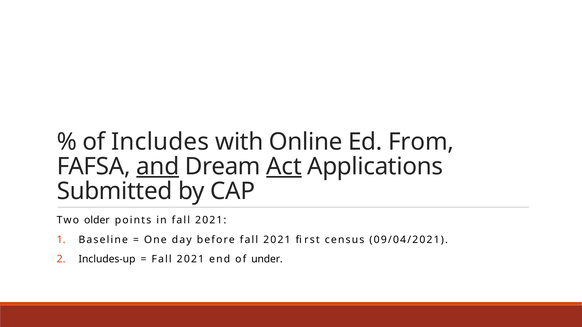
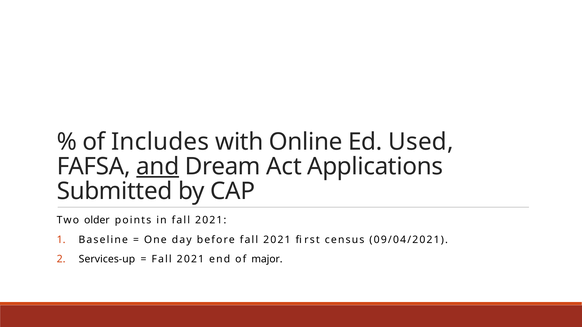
From: From -> Used (421, 142)
Act underline: present -> none (284, 167)
Includes-up: Includes-up -> Services-up (107, 260)
under: under -> major (267, 260)
